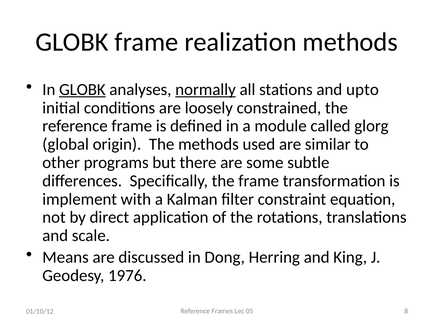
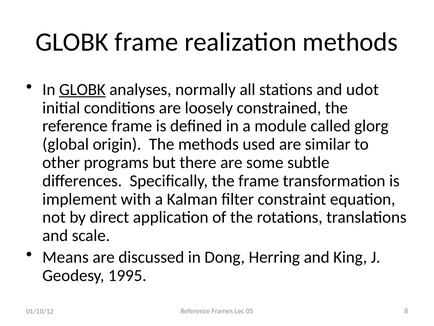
normally underline: present -> none (206, 89)
upto: upto -> udot (362, 89)
1976: 1976 -> 1995 (127, 275)
